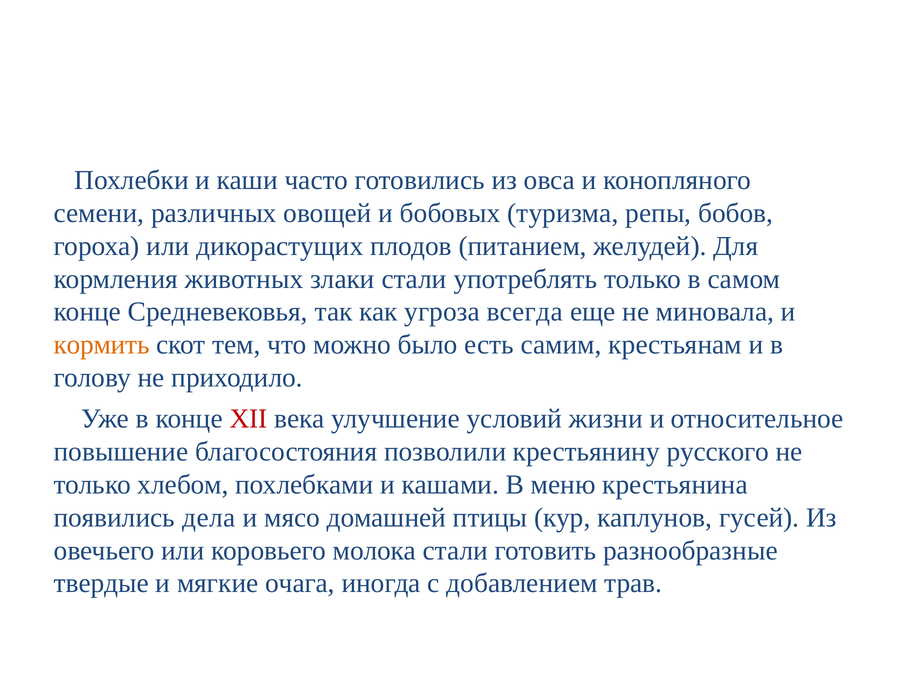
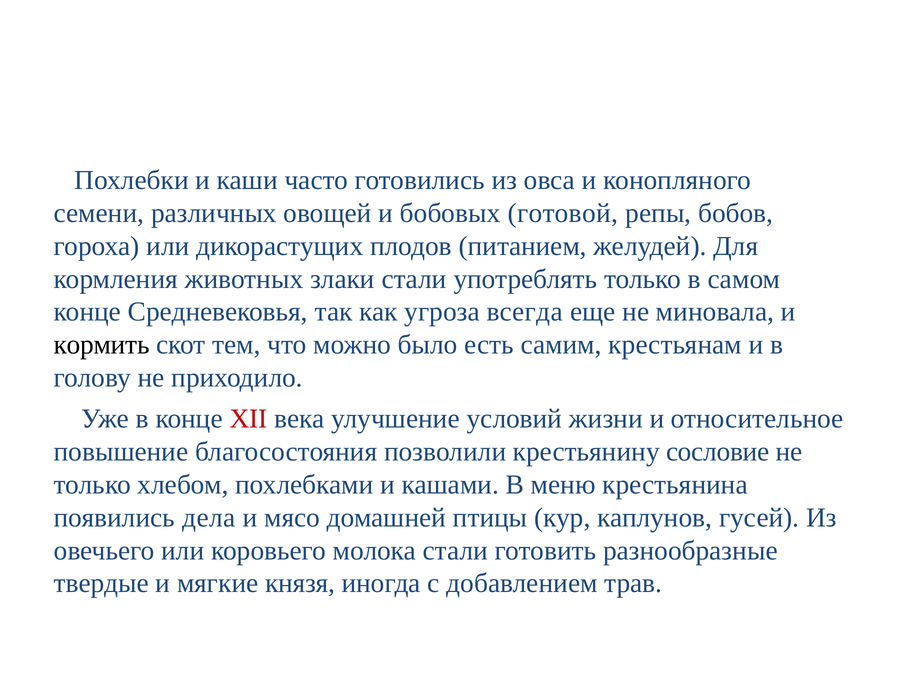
туризма: туризма -> готовой (563, 213)
кормить colour: orange -> black (102, 345)
русского: русского -> сословие (718, 452)
очага: очага -> князя (300, 584)
